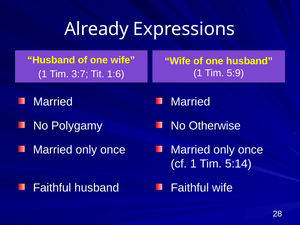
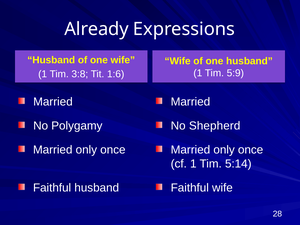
3:7: 3:7 -> 3:8 (80, 74)
Otherwise: Otherwise -> Shepherd (215, 126)
